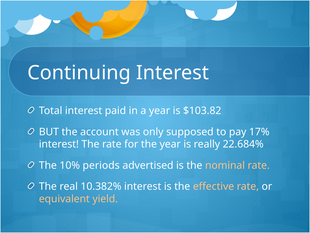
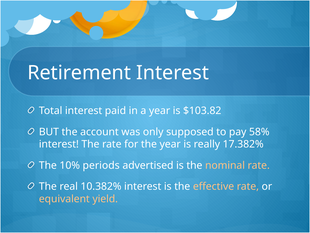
Continuing: Continuing -> Retirement (79, 73)
17%: 17% -> 58% (259, 132)
22.684%: 22.684% -> 17.382% (243, 144)
